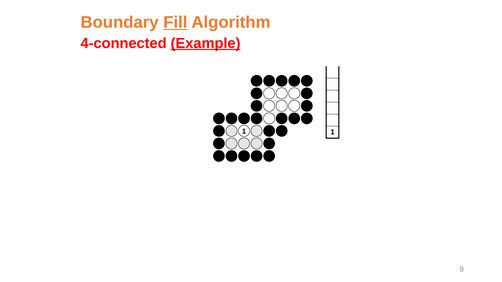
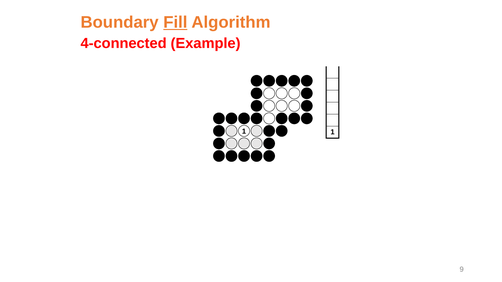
Example underline: present -> none (206, 43)
